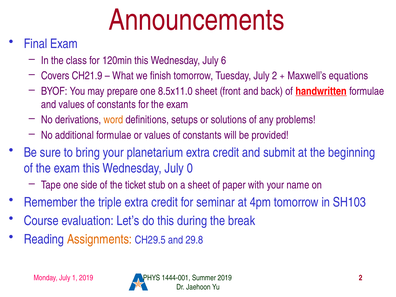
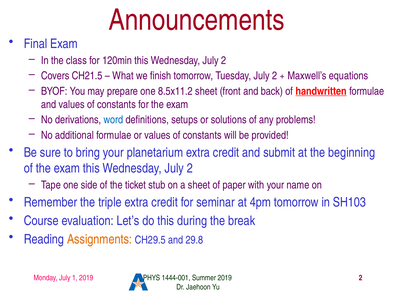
6: 6 -> 2 (224, 60)
CH21.9: CH21.9 -> CH21.5 (87, 76)
8.5x11.0: 8.5x11.0 -> 8.5x11.2 (175, 91)
word colour: orange -> blue (113, 120)
0: 0 -> 2 (190, 168)
